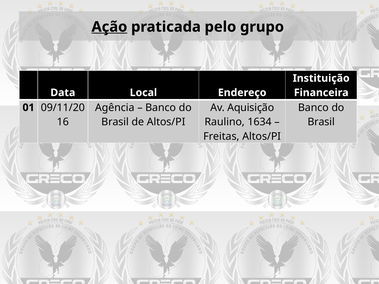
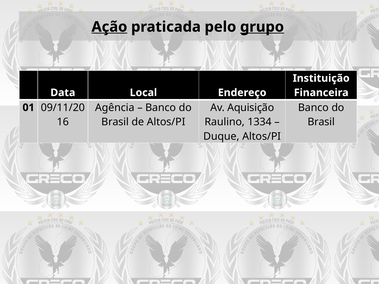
grupo underline: none -> present (262, 27)
1634: 1634 -> 1334 (260, 122)
Freitas: Freitas -> Duque (221, 136)
